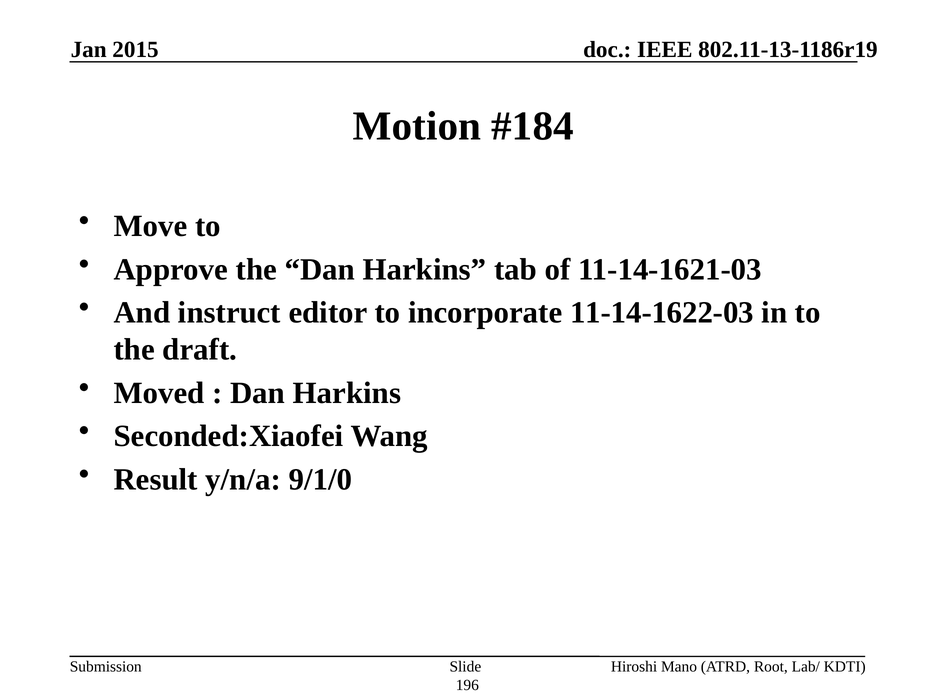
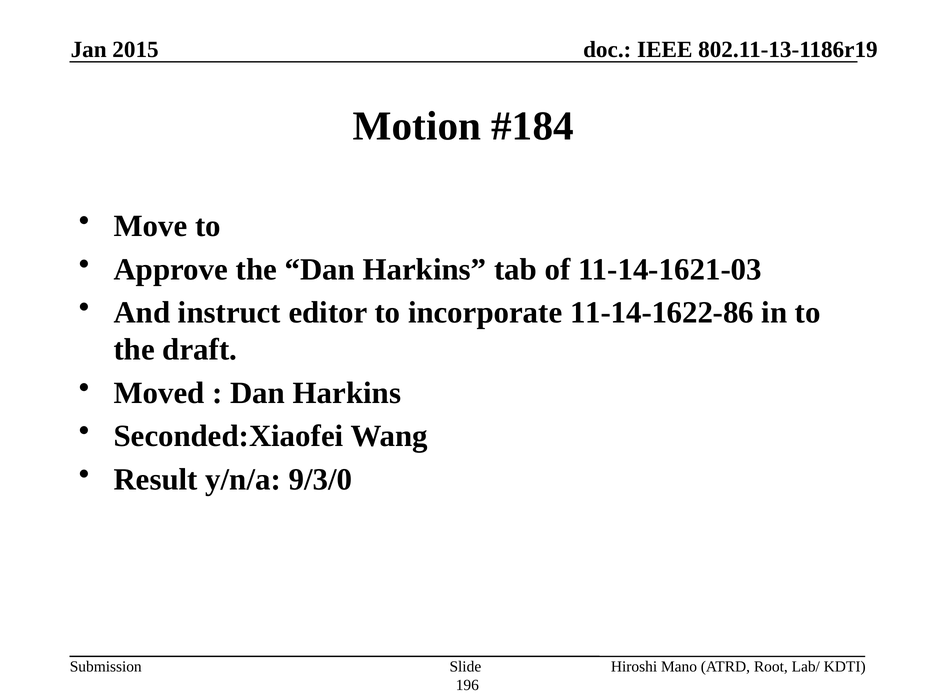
11-14-1622-03: 11-14-1622-03 -> 11-14-1622-86 (662, 313)
9/1/0: 9/1/0 -> 9/3/0 (320, 480)
